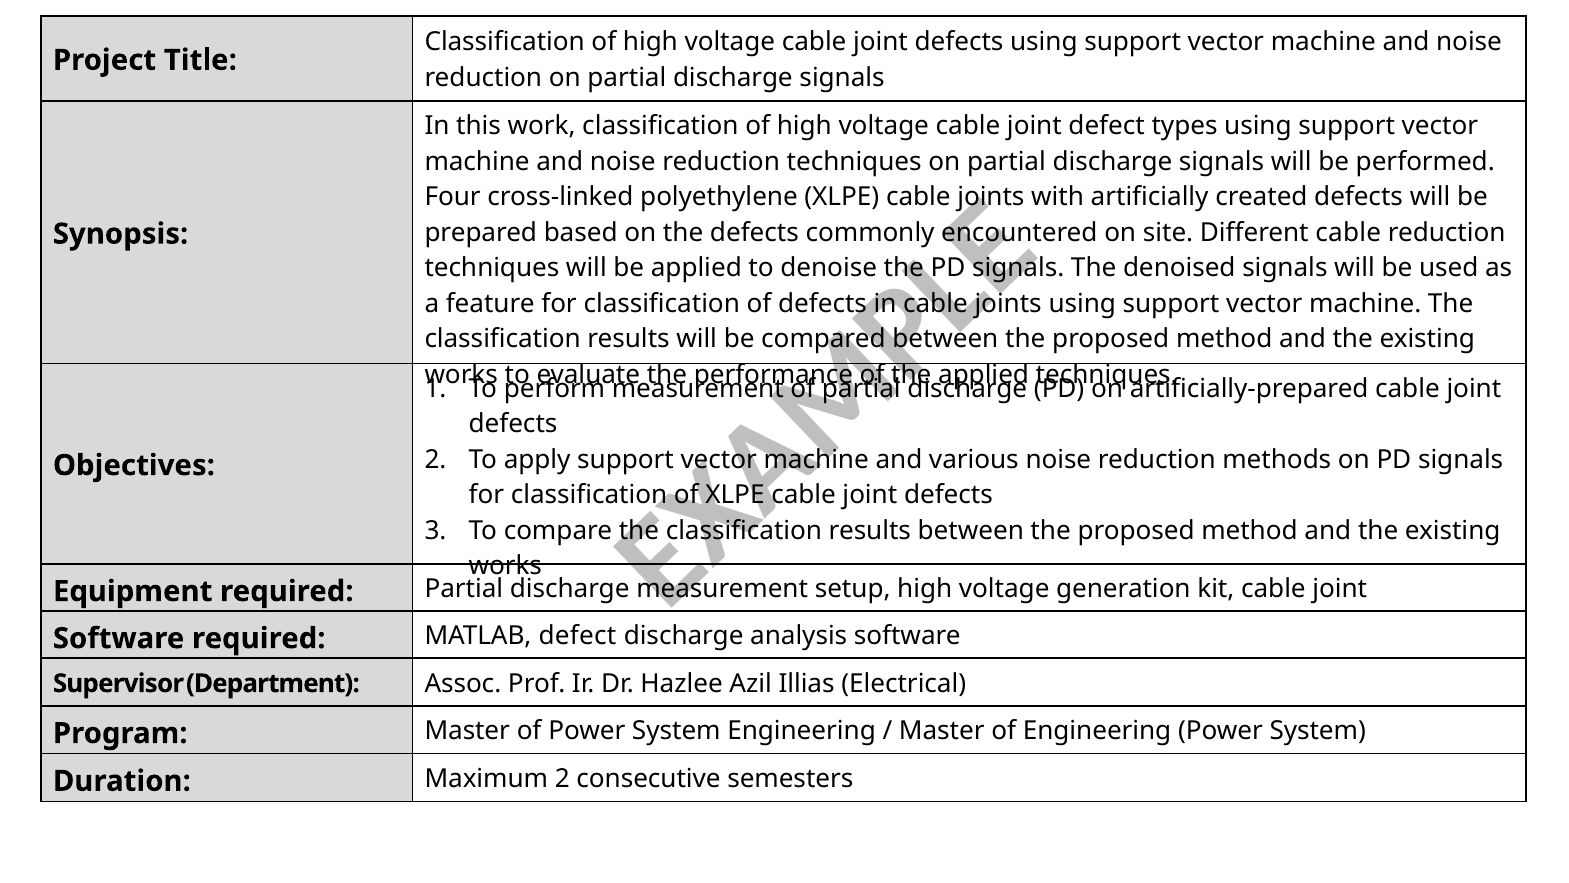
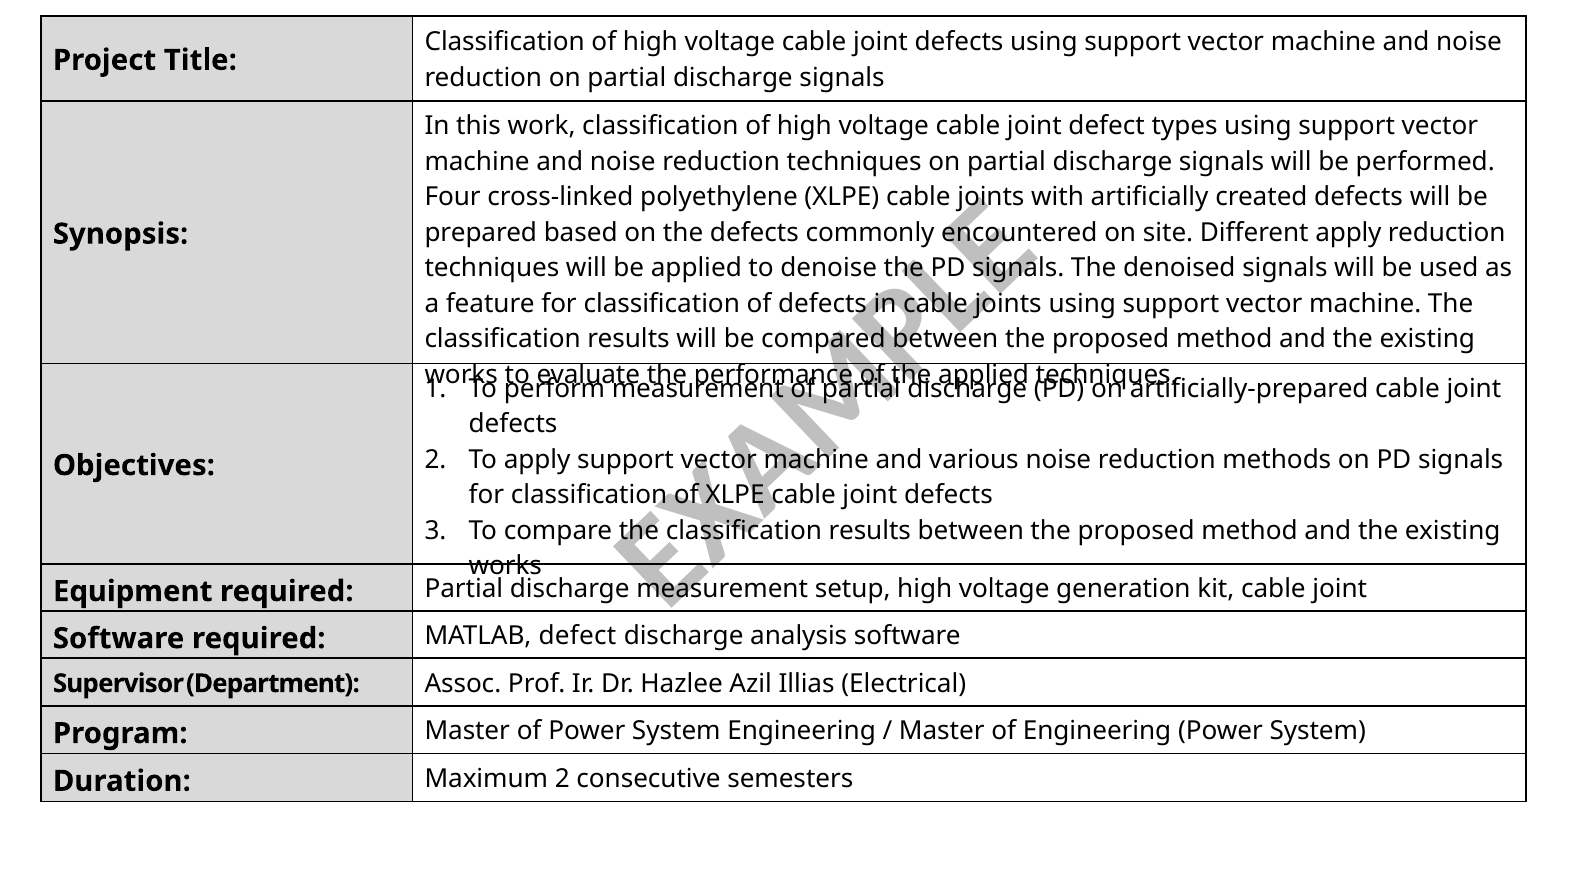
Different cable: cable -> apply (1348, 232)
